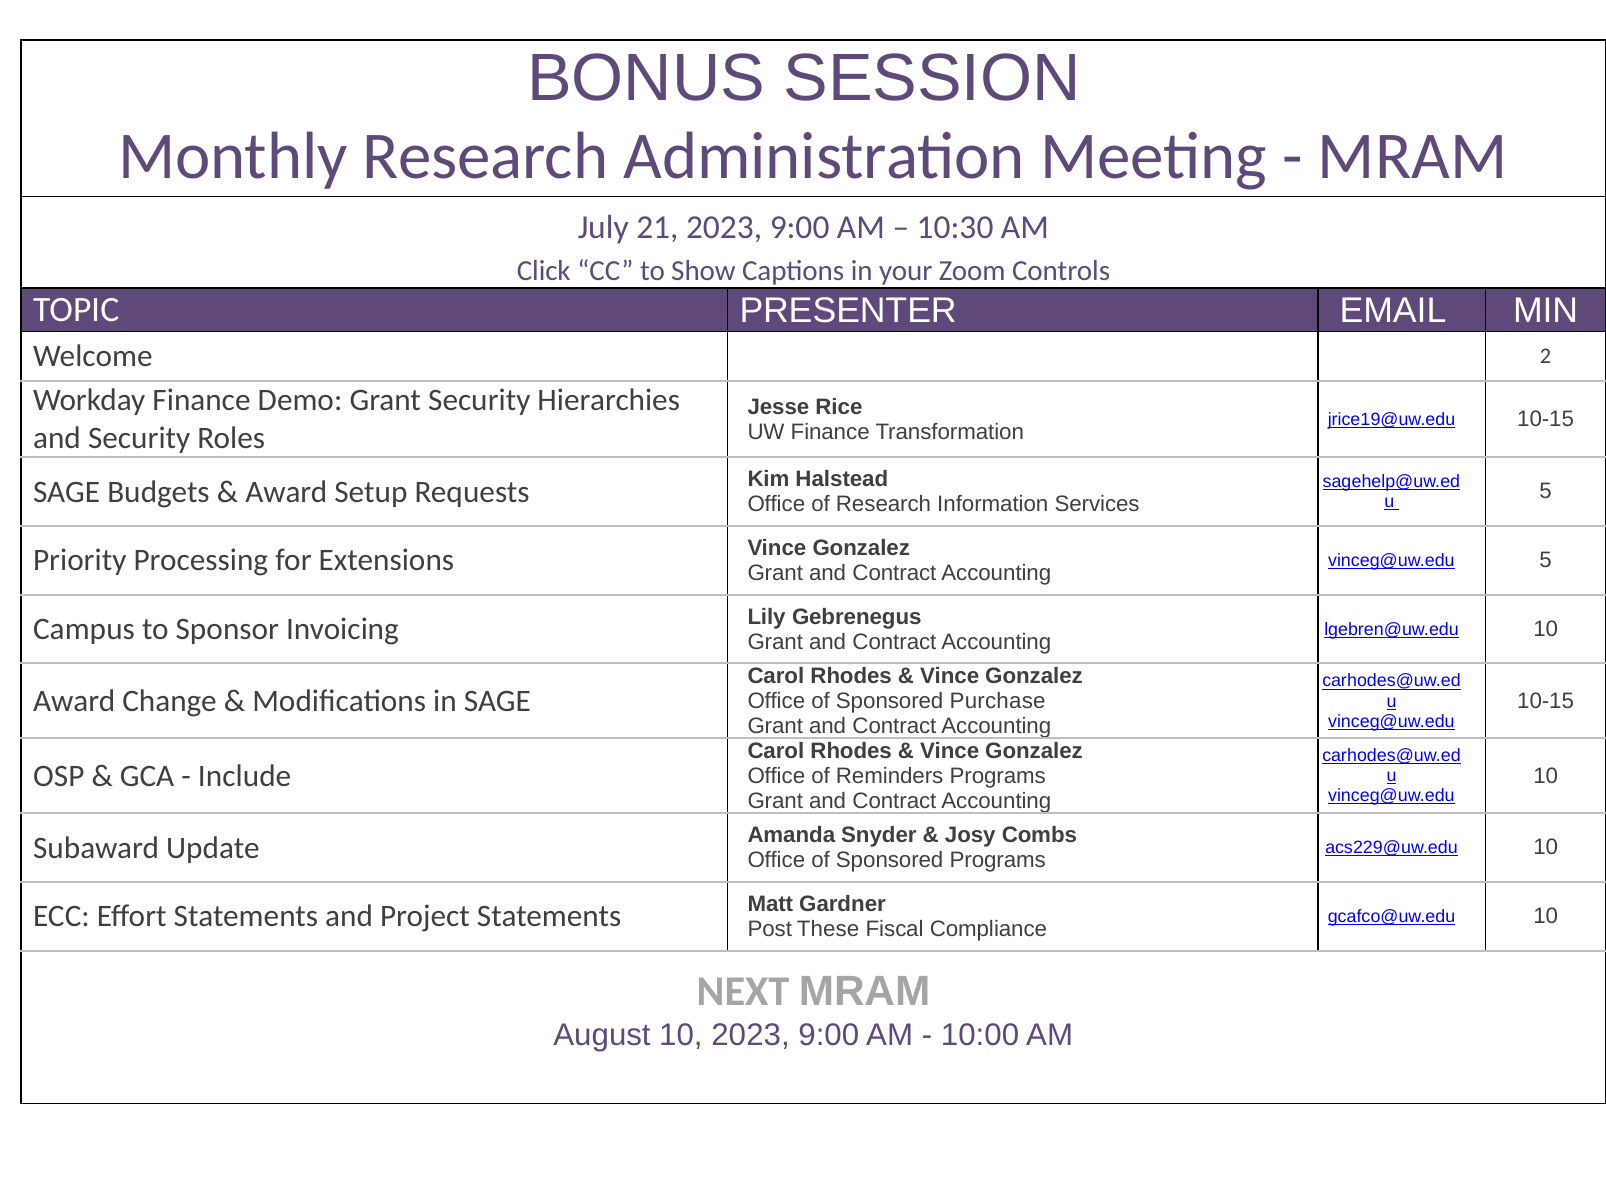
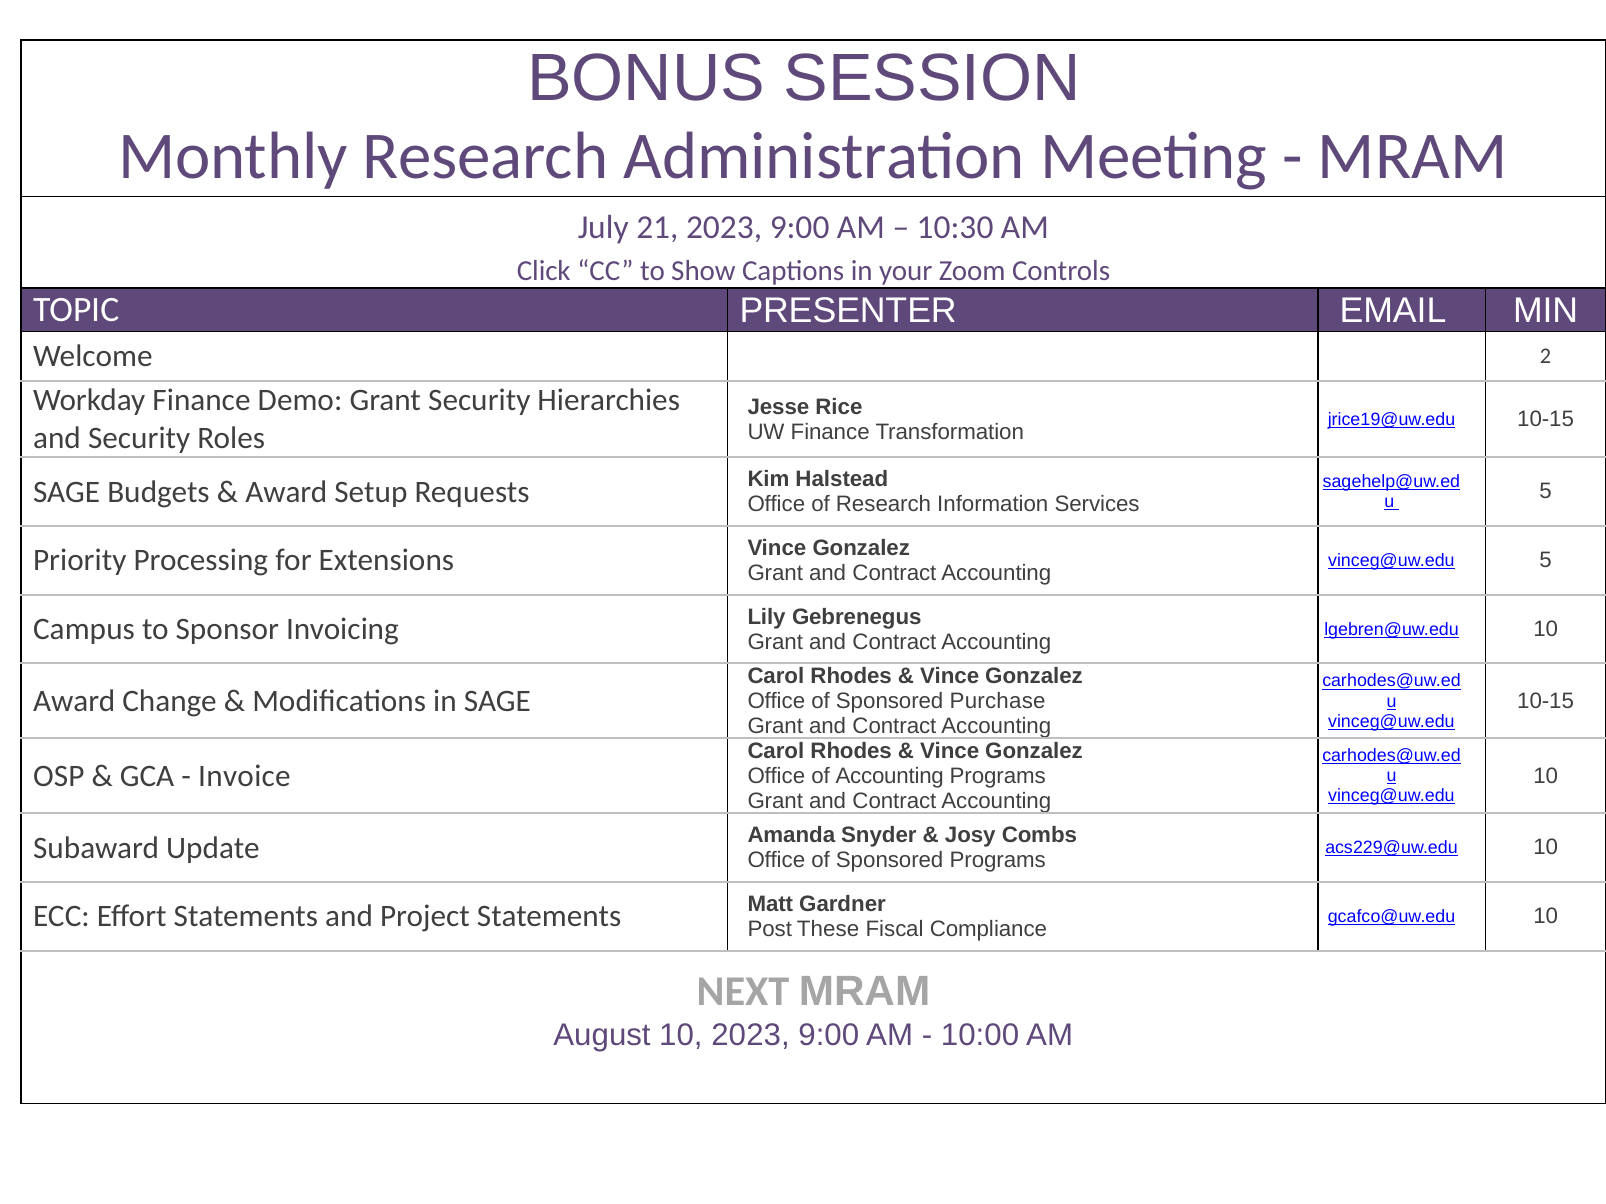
Include: Include -> Invoice (244, 776)
of Reminders: Reminders -> Accounting (890, 776)
